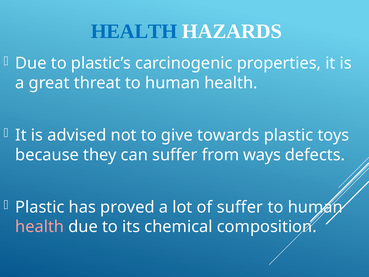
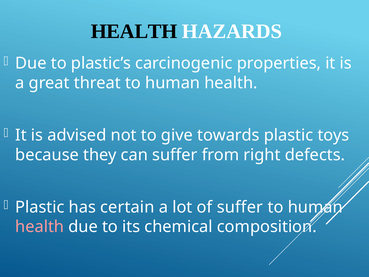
HEALTH colour: blue -> black (134, 31)
ways: ways -> right (262, 155)
proved: proved -> certain (127, 207)
